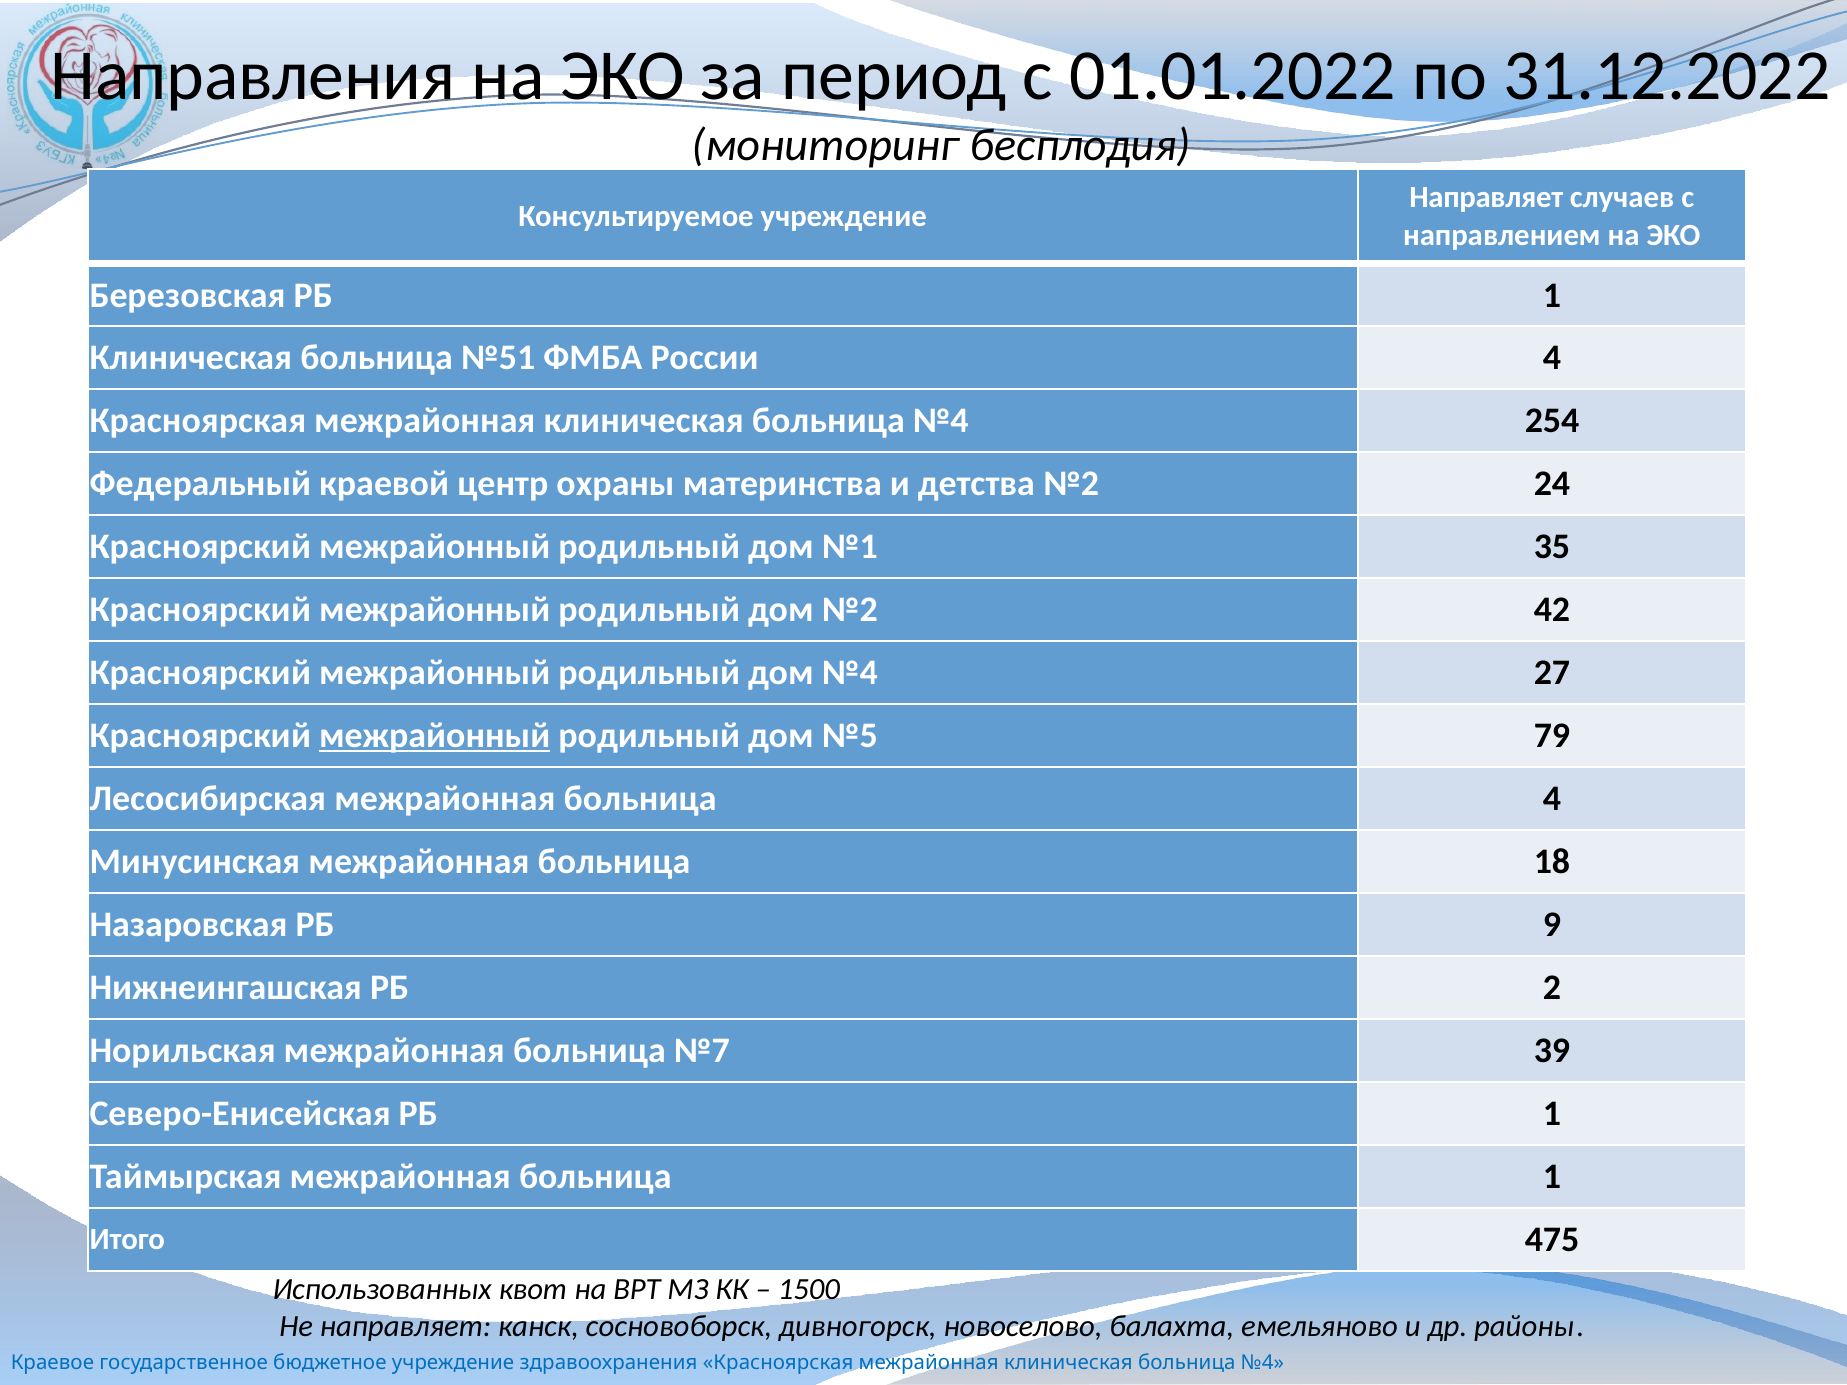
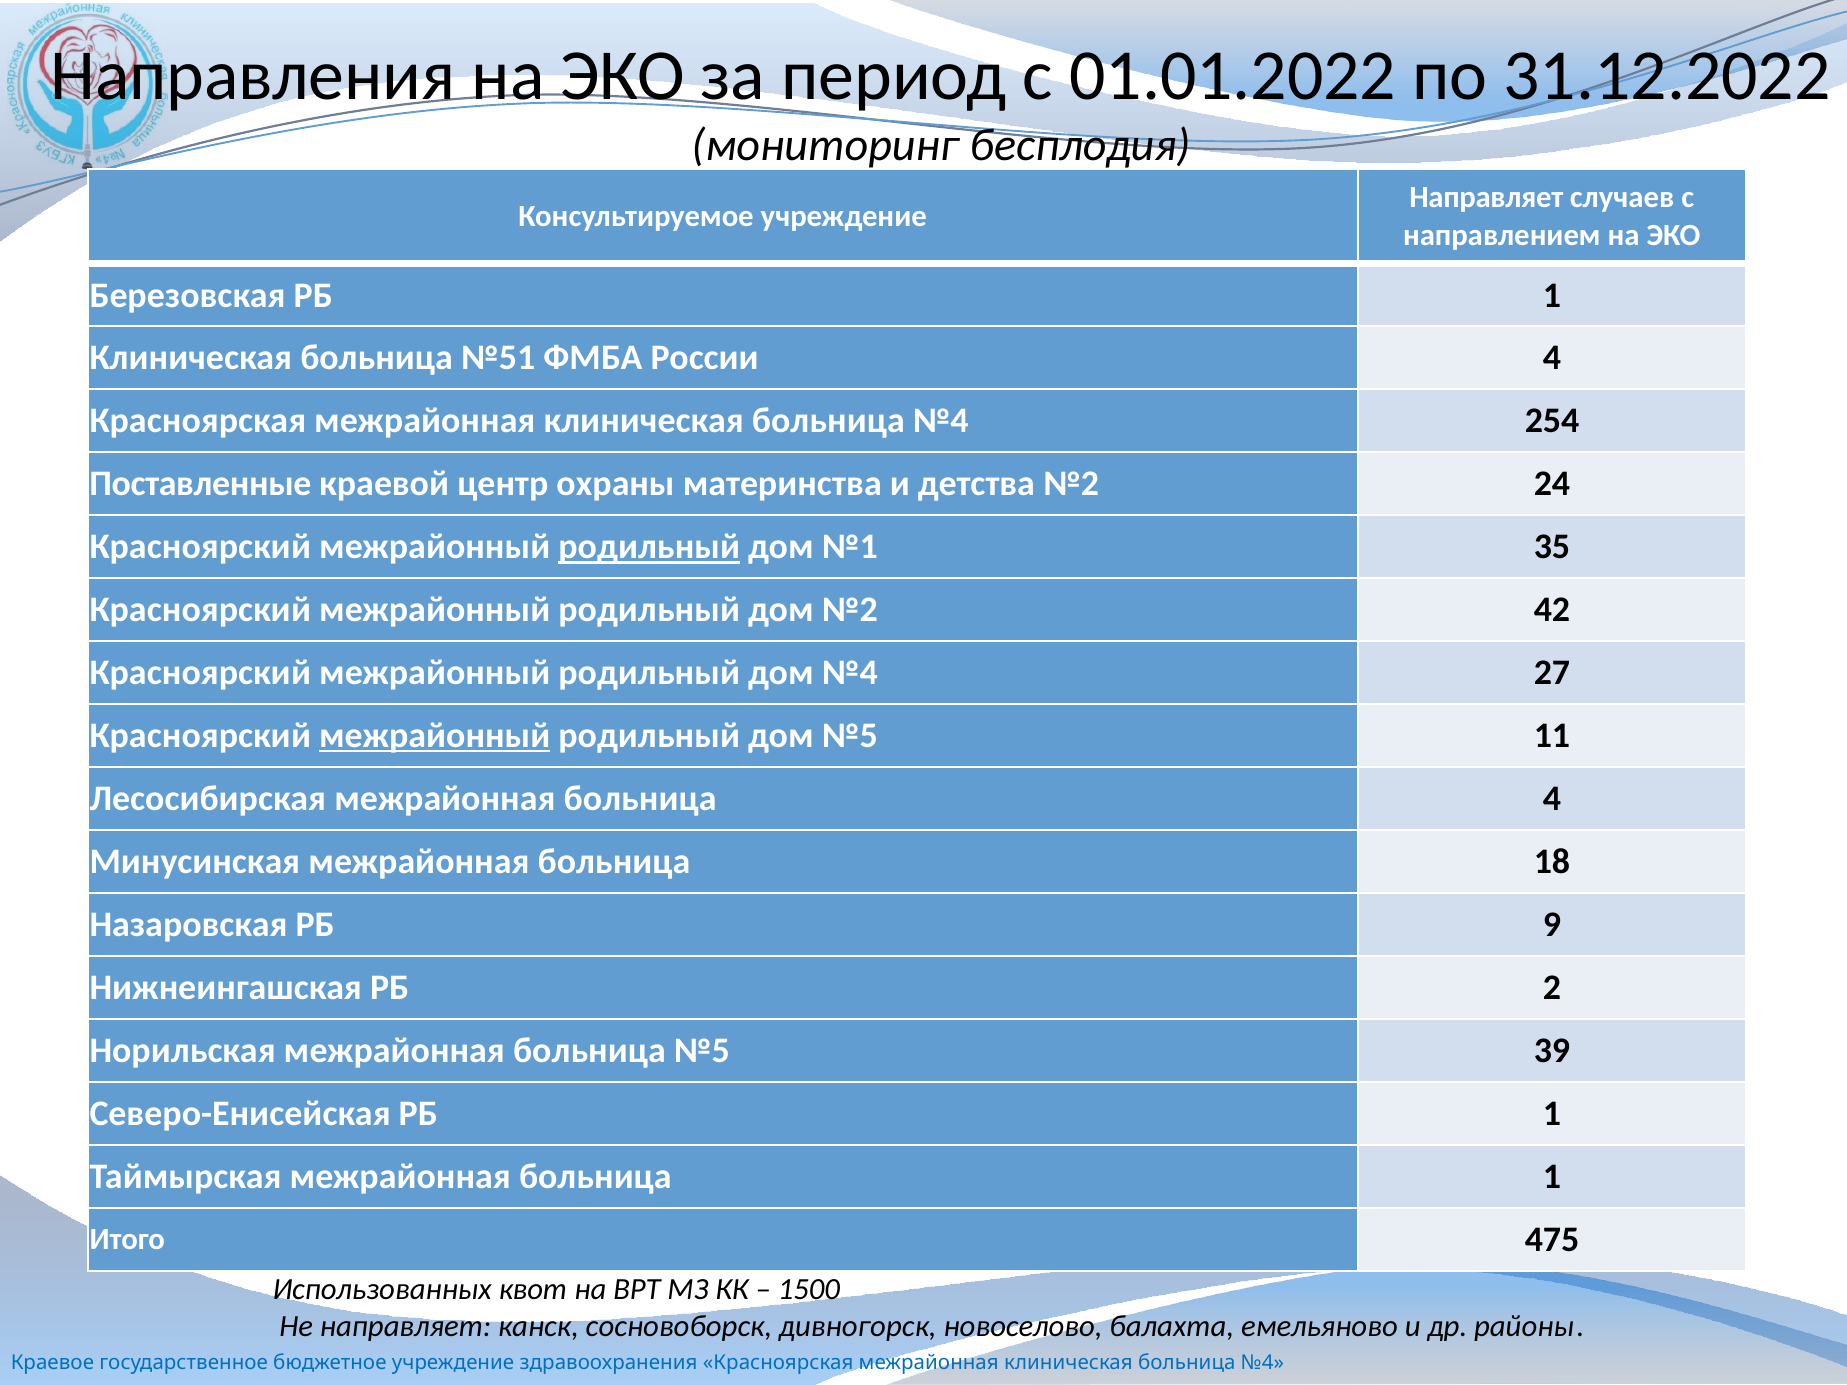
Федеральный: Федеральный -> Поставленные (200, 484)
родильный underline: none -> present (649, 547)
79: 79 -> 11 (1552, 736)
больница №7: №7 -> №5 (702, 1051)
